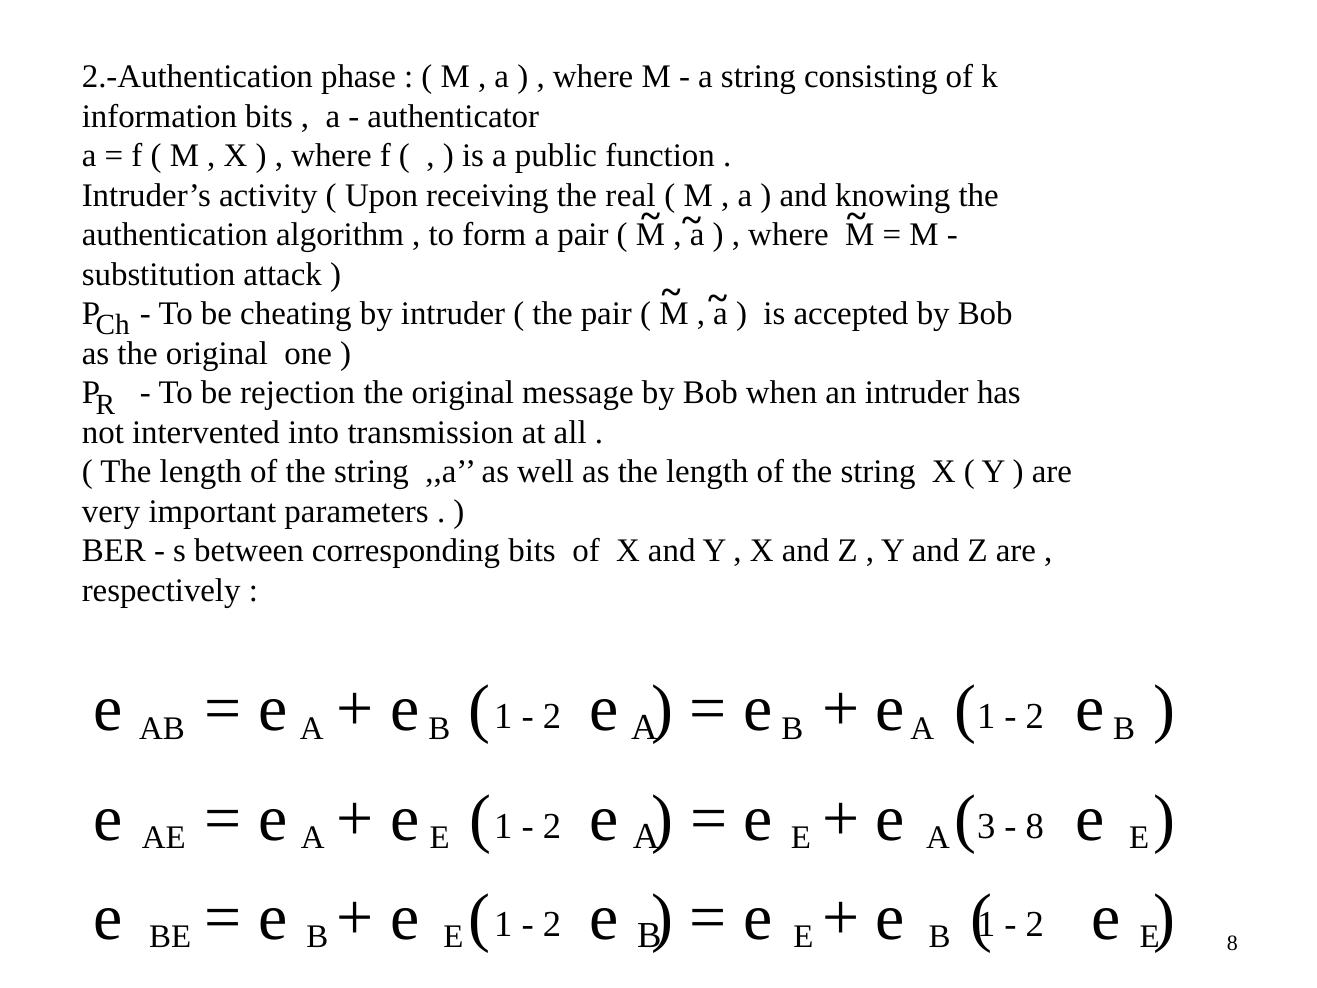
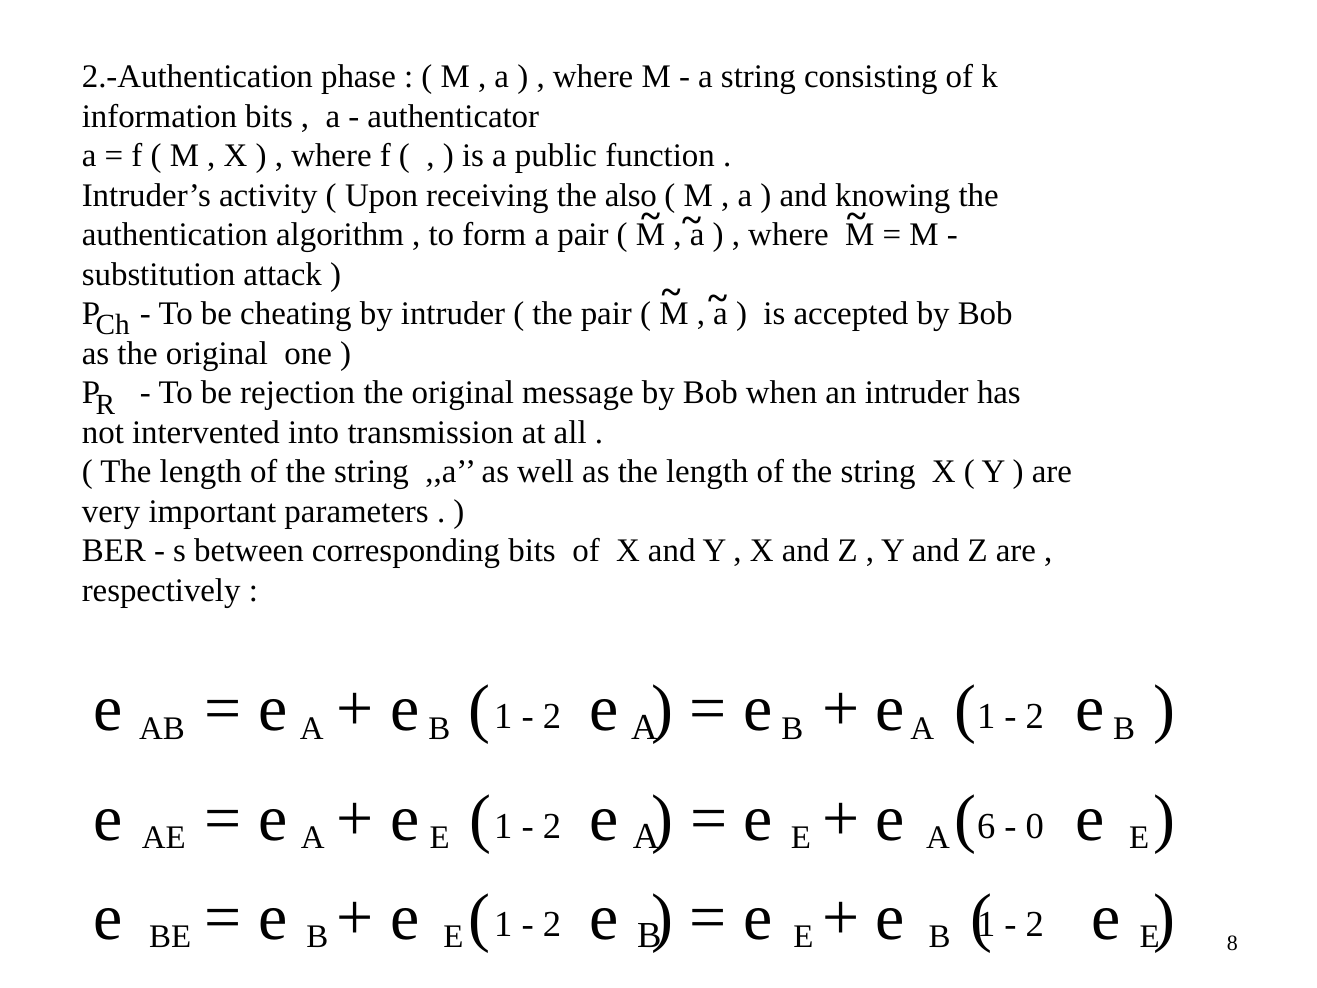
real: real -> also (631, 195)
3: 3 -> 6 (986, 826)
8: 8 -> 0 (1035, 826)
